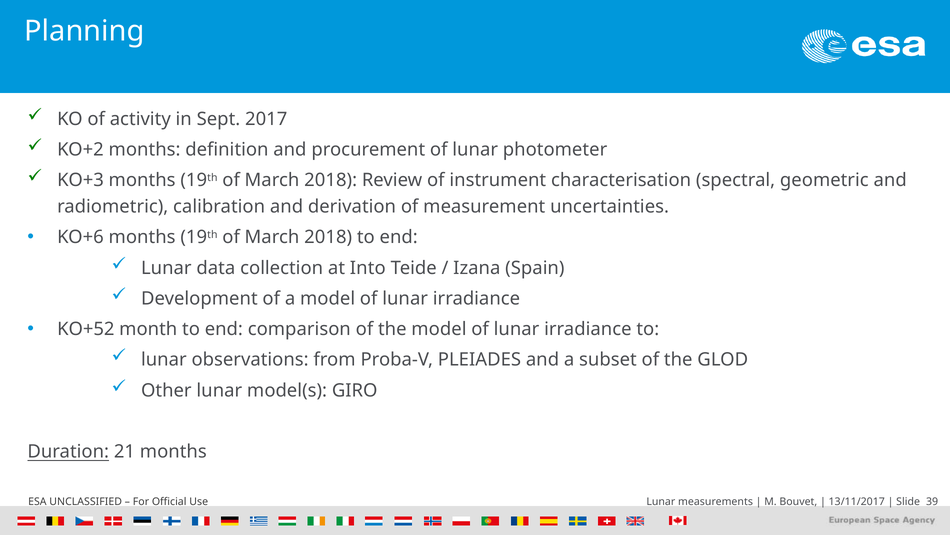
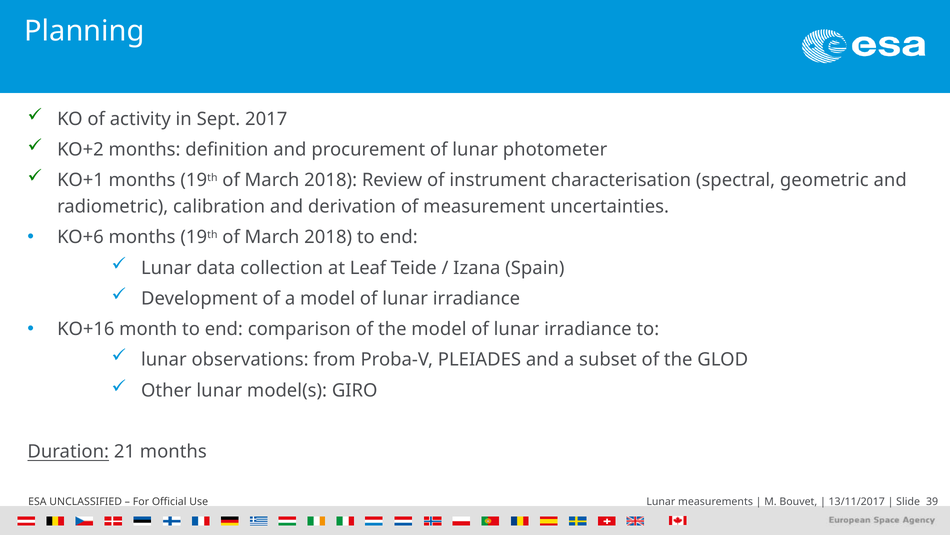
KO+3: KO+3 -> KO+1 (81, 180)
Into: Into -> Leaf (368, 268)
KO+52: KO+52 -> KO+16 (86, 329)
